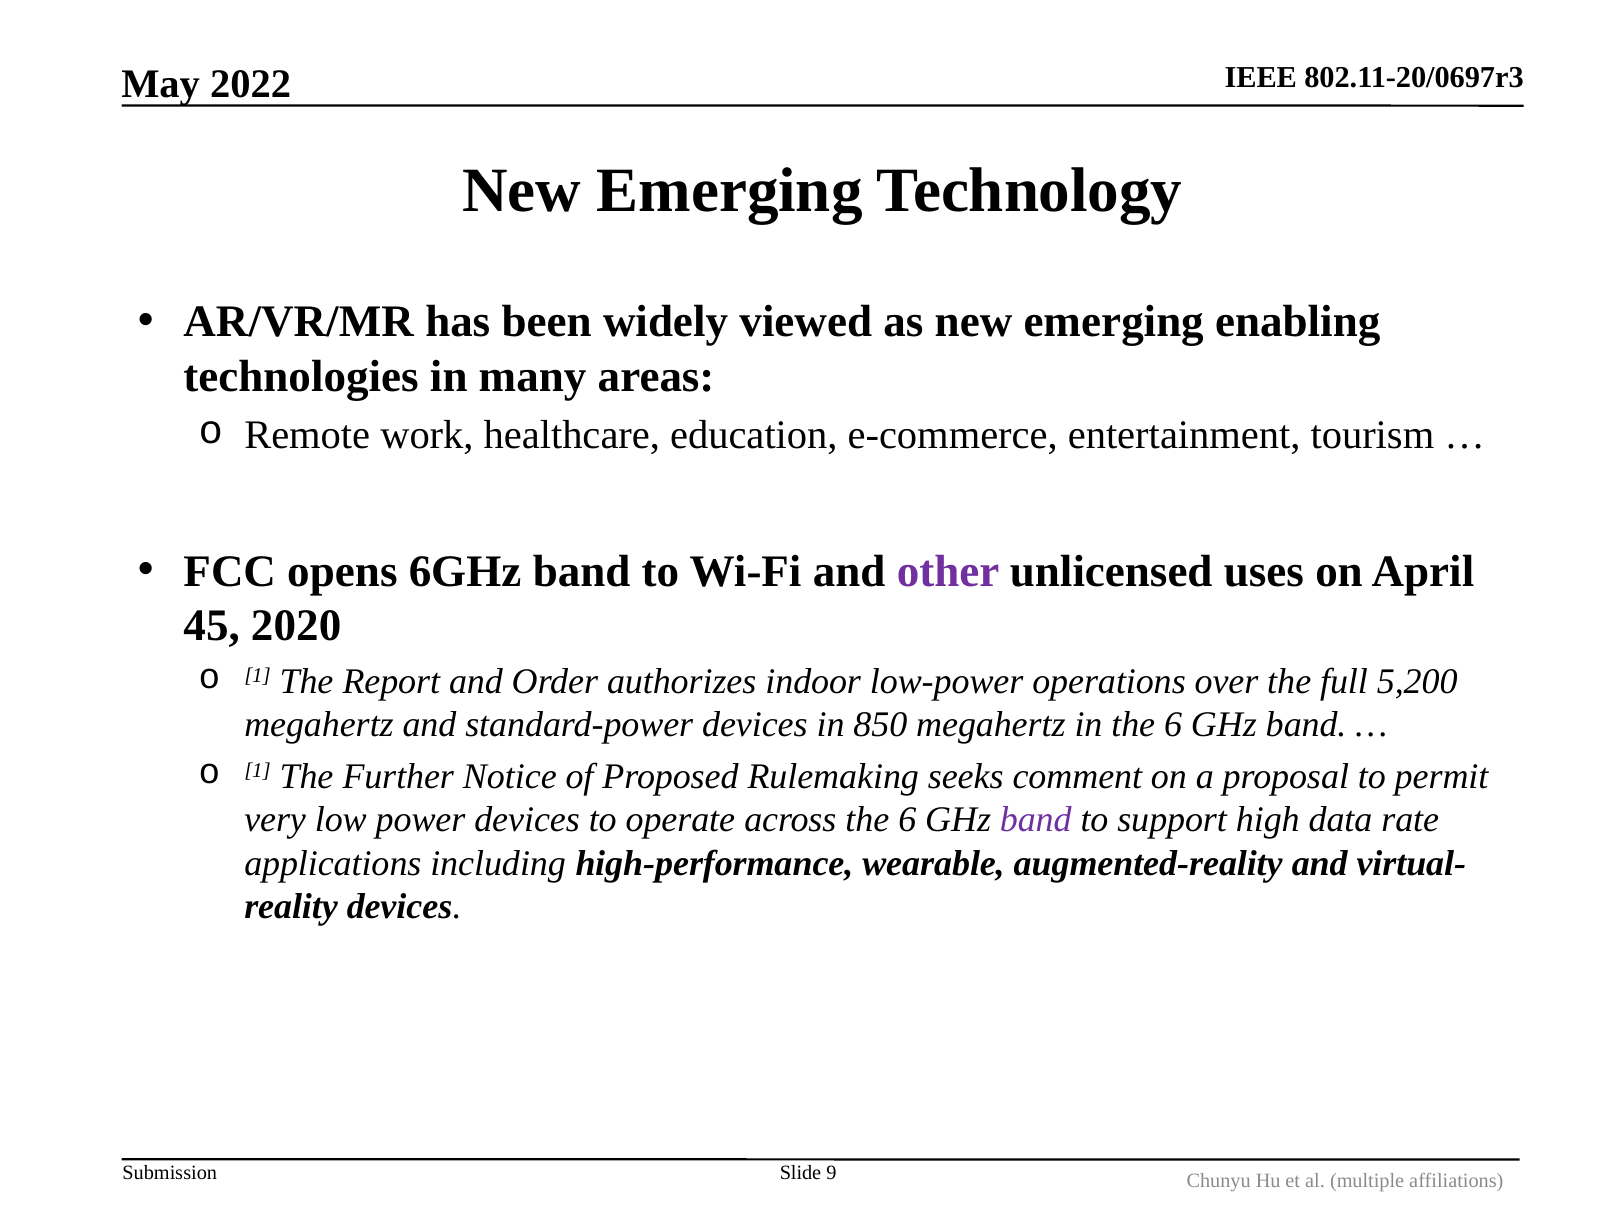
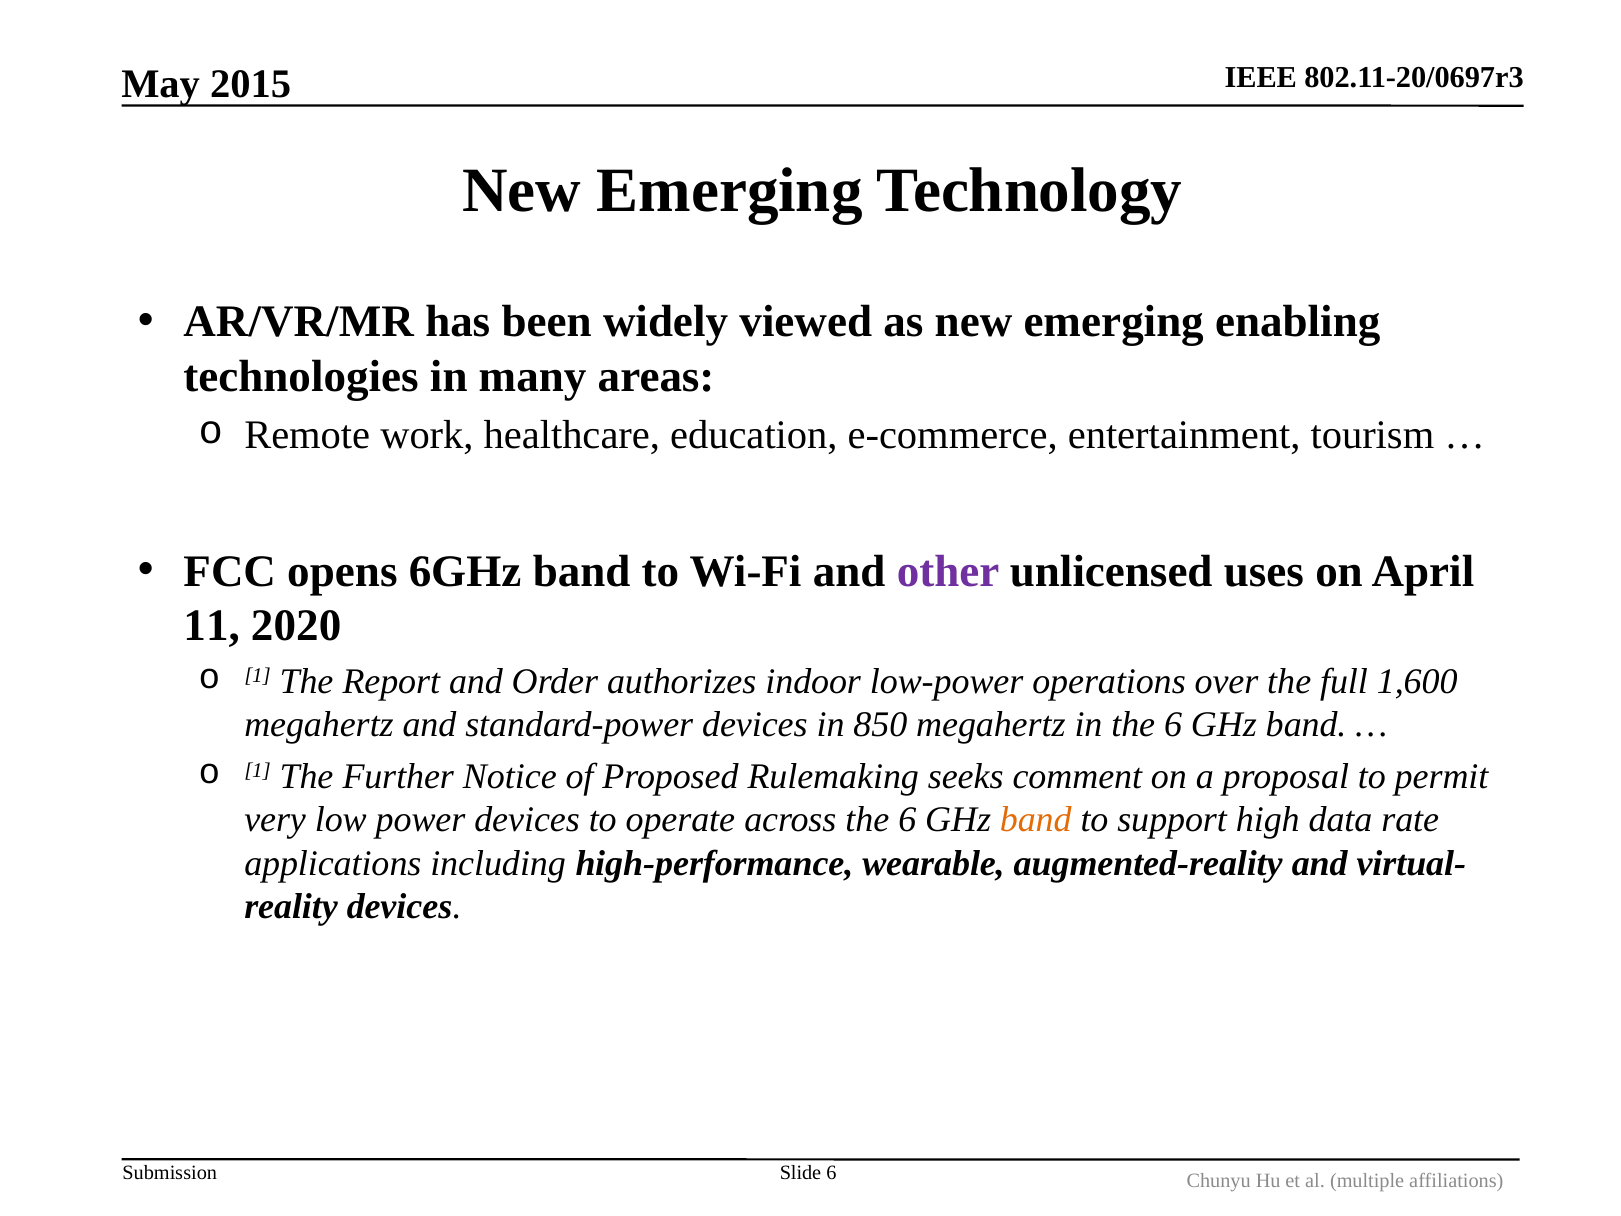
2022: 2022 -> 2015 (251, 84)
45: 45 -> 11 (212, 625)
5,200: 5,200 -> 1,600 (1417, 682)
band colour: purple -> orange (1036, 820)
Slide 9: 9 -> 6 (831, 1173)
